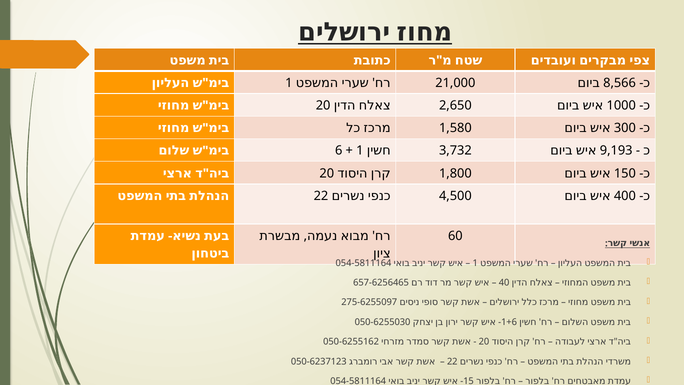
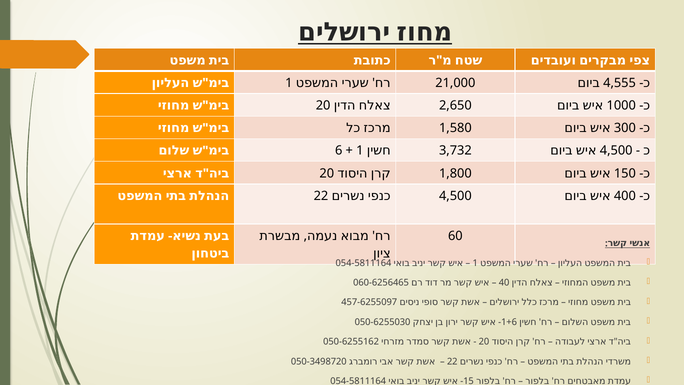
8,566: 8,566 -> 4,555 (620, 83)
9,193: 9,193 -> 4,500 (616, 151)
657-6256465: 657-6256465 -> 060-6256465 (381, 283)
275-6255097: 275-6255097 -> 457-6255097 (369, 302)
050-6237123: 050-6237123 -> 050-3498720 (319, 361)
